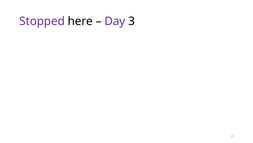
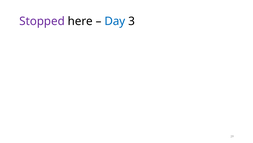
Day colour: purple -> blue (115, 21)
